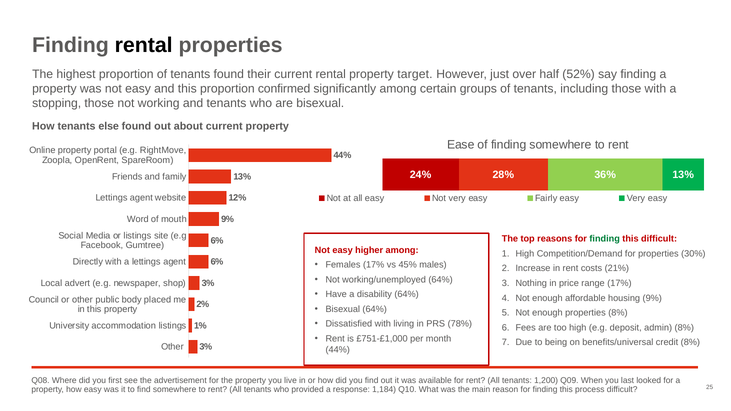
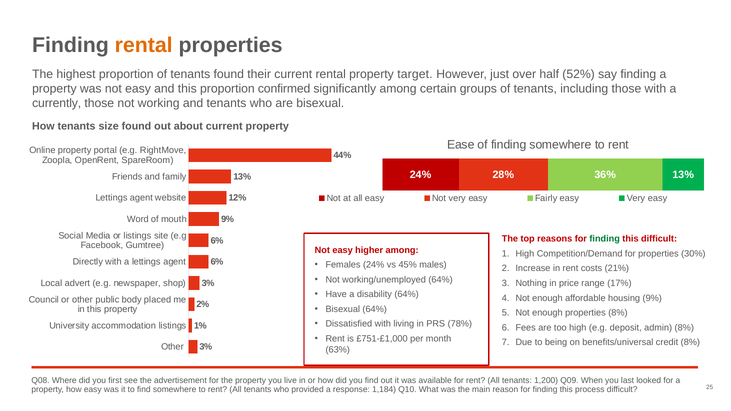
rental colour: black -> orange (144, 45)
stopping: stopping -> currently (57, 103)
else: else -> size (109, 126)
Females 17%: 17% -> 24% (374, 265)
44%: 44% -> 63% (338, 350)
